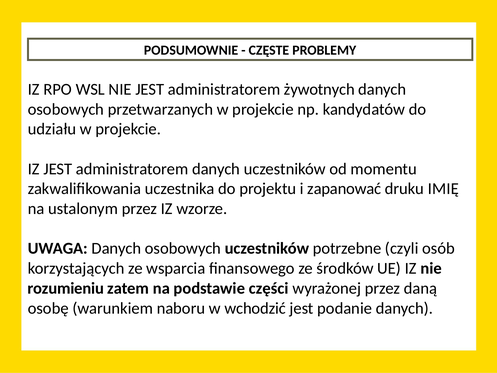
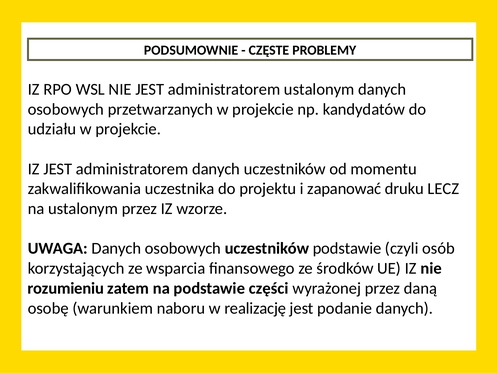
administratorem żywotnych: żywotnych -> ustalonym (319, 89)
IMIĘ: IMIĘ -> LECZ (443, 189)
uczestników potrzebne: potrzebne -> podstawie (347, 248)
wchodzić: wchodzić -> realizację (255, 308)
